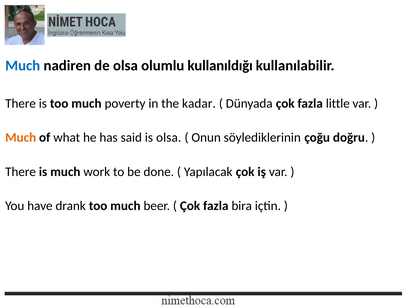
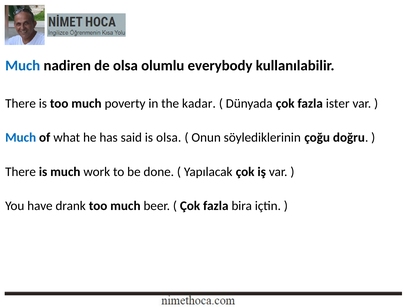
kullanıldığı: kullanıldığı -> everybody (220, 66)
little: little -> ister (338, 103)
Much colour: orange -> blue (21, 137)
